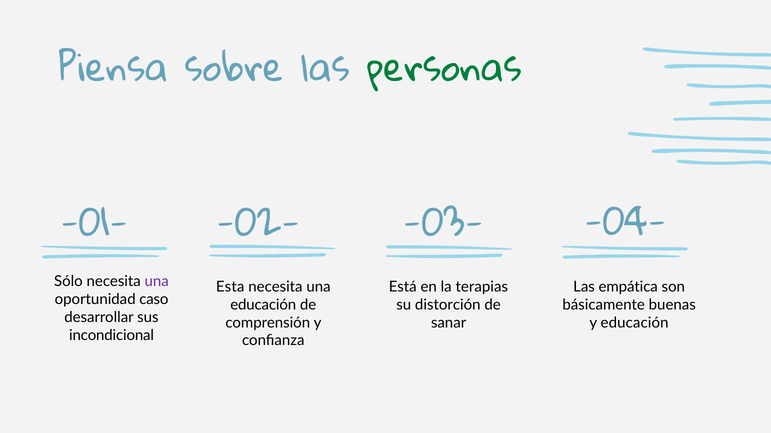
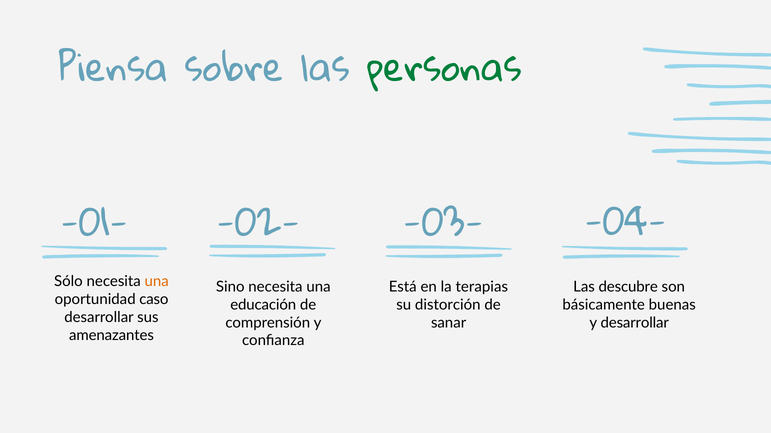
una colour: purple -> orange (157, 282)
Esta: Esta -> Sino (230, 287)
empática: empática -> descubre (628, 287)
y educación: educación -> desarrollar (635, 323)
incondicional: incondicional -> amenazantes (111, 336)
